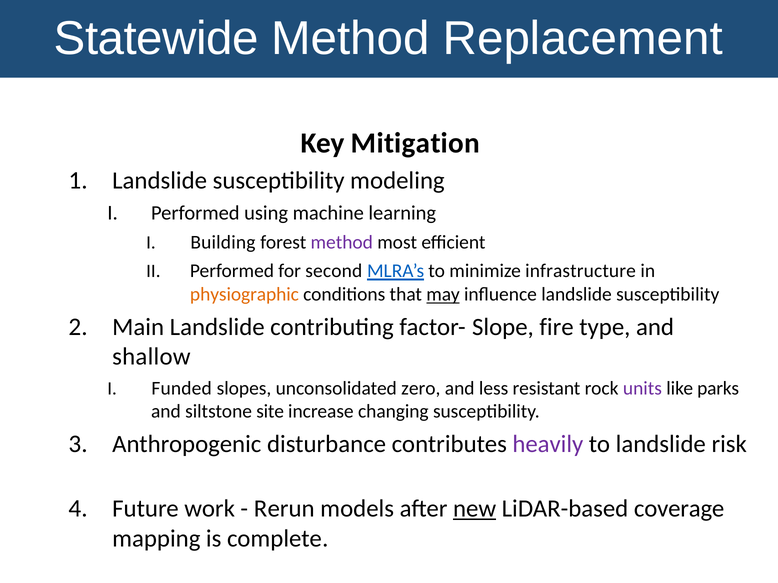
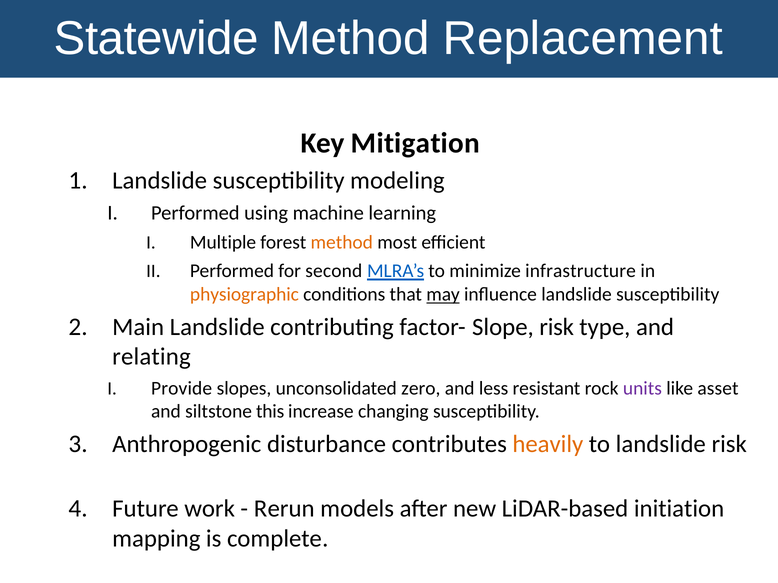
Building: Building -> Multiple (223, 242)
method colour: purple -> orange (342, 242)
Slope fire: fire -> risk (557, 327)
shallow: shallow -> relating (151, 357)
Funded: Funded -> Provide (182, 389)
parks: parks -> asset (718, 389)
site: site -> this (270, 412)
heavily colour: purple -> orange (548, 444)
new underline: present -> none (475, 509)
coverage: coverage -> initiation (679, 509)
